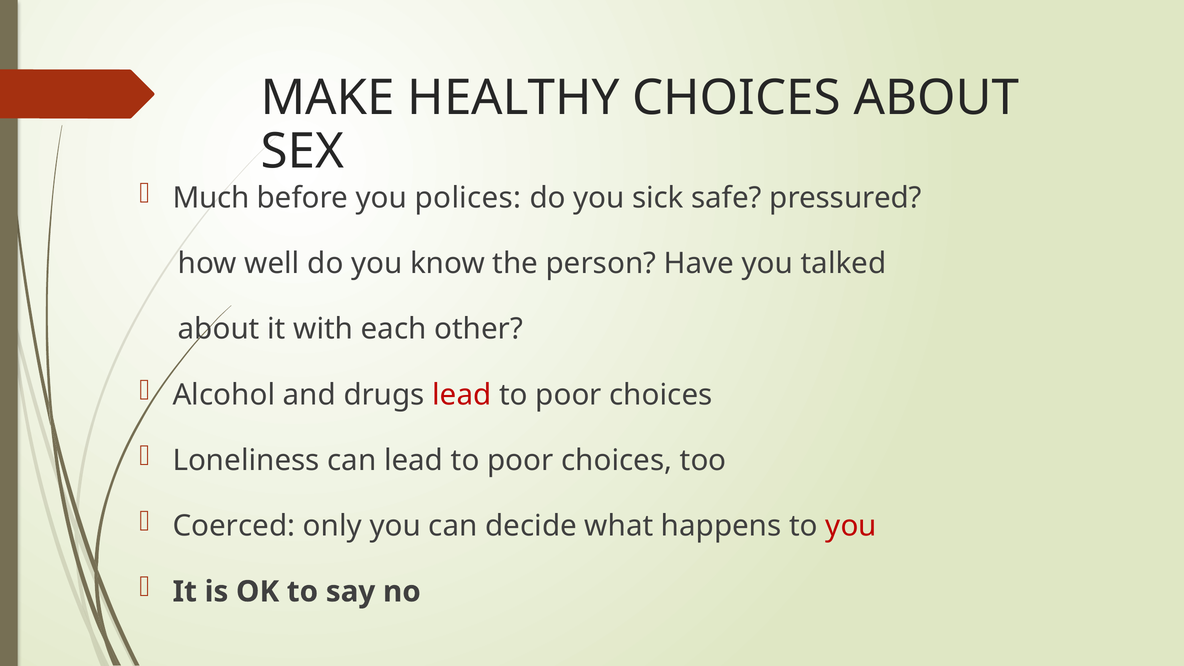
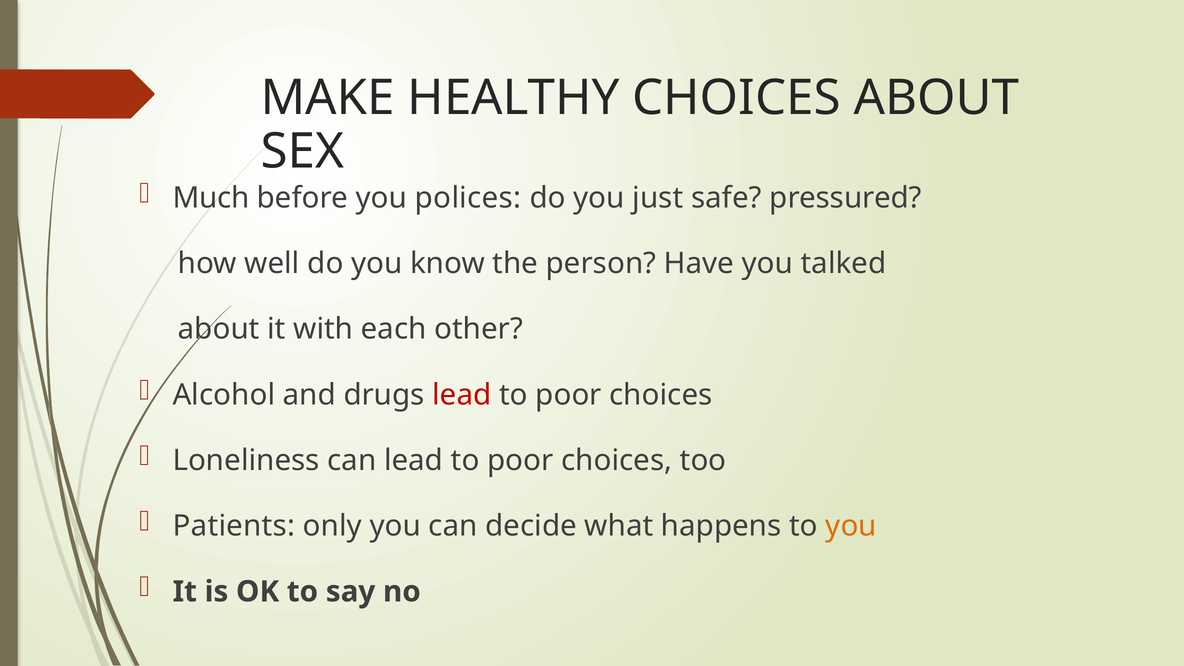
sick: sick -> just (658, 198)
Coerced: Coerced -> Patients (234, 526)
you colour: red -> orange (851, 526)
